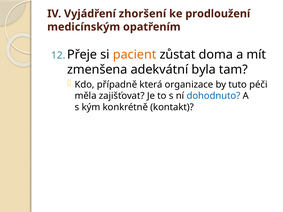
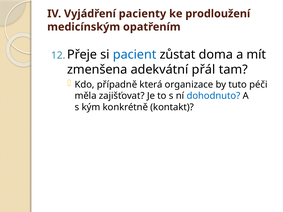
zhoršení: zhoršení -> pacienty (142, 14)
pacient colour: orange -> blue (135, 55)
byla: byla -> přál (204, 70)
